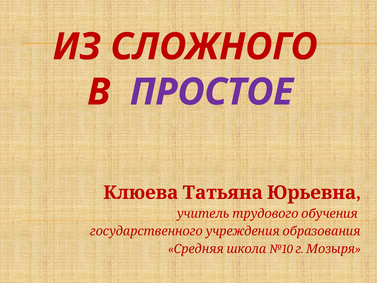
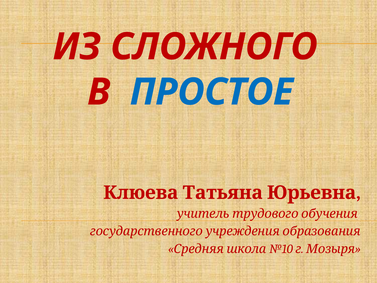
ПРОСТОЕ colour: purple -> blue (212, 92)
